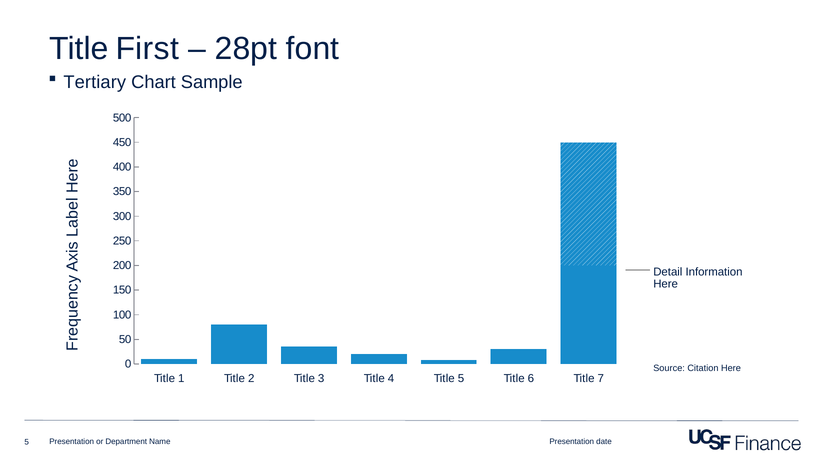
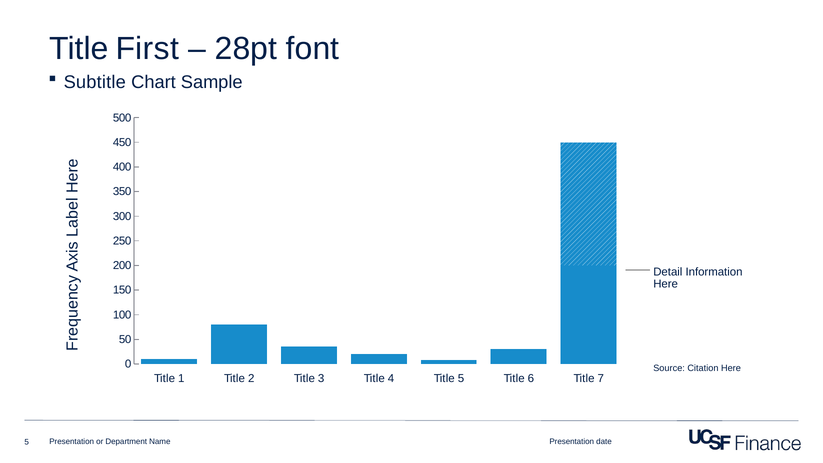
Tertiary: Tertiary -> Subtitle (95, 82)
